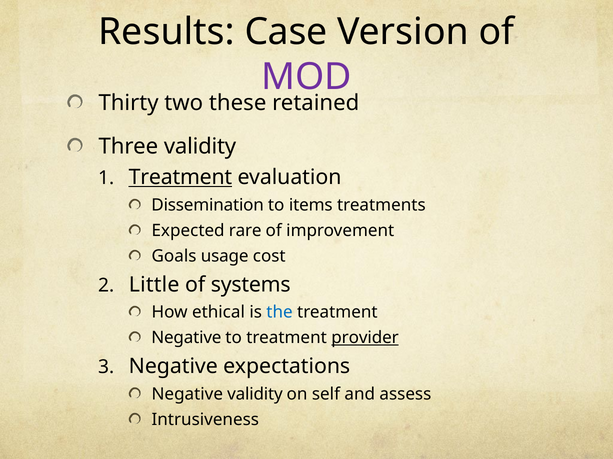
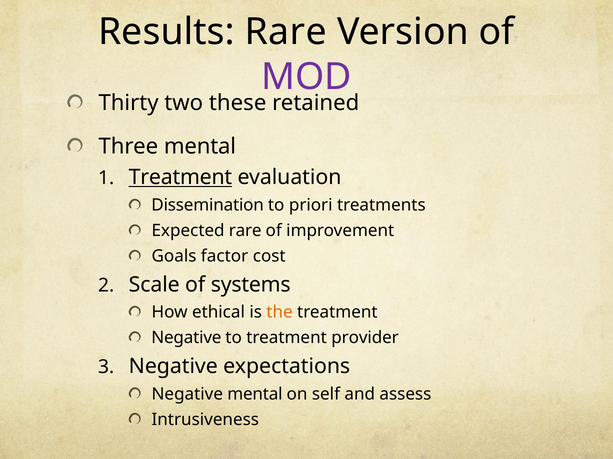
Results Case: Case -> Rare (286, 32)
Three validity: validity -> mental (200, 147)
items: items -> priori (311, 206)
usage: usage -> factor (225, 257)
Little: Little -> Scale (154, 285)
the colour: blue -> orange (279, 313)
provider underline: present -> none (365, 338)
Negative validity: validity -> mental (255, 395)
